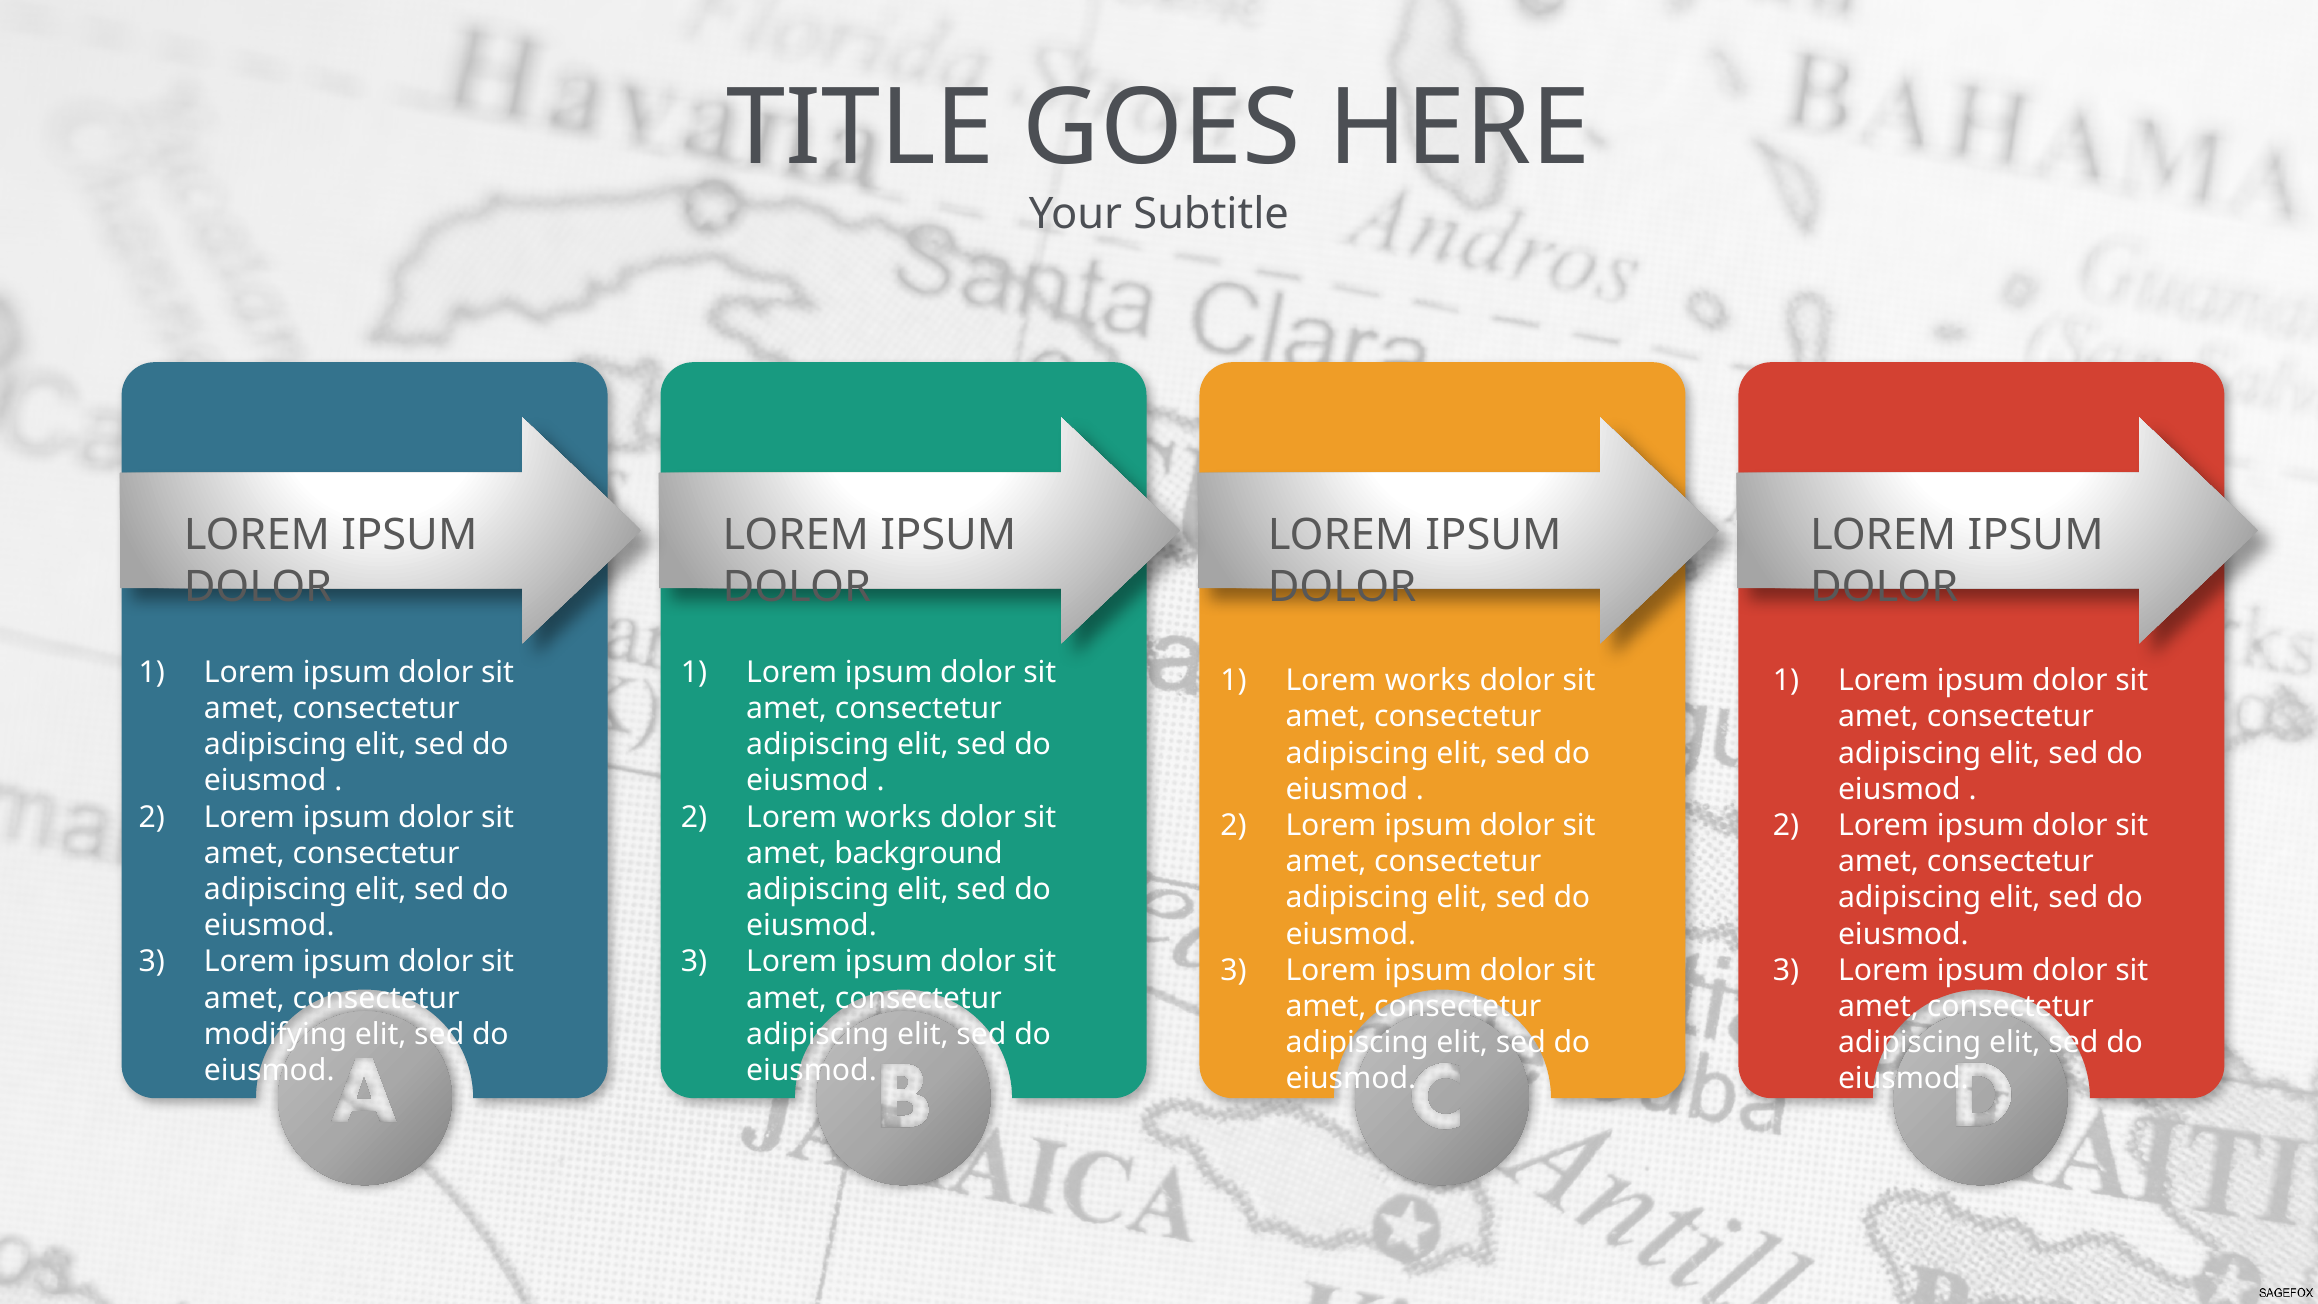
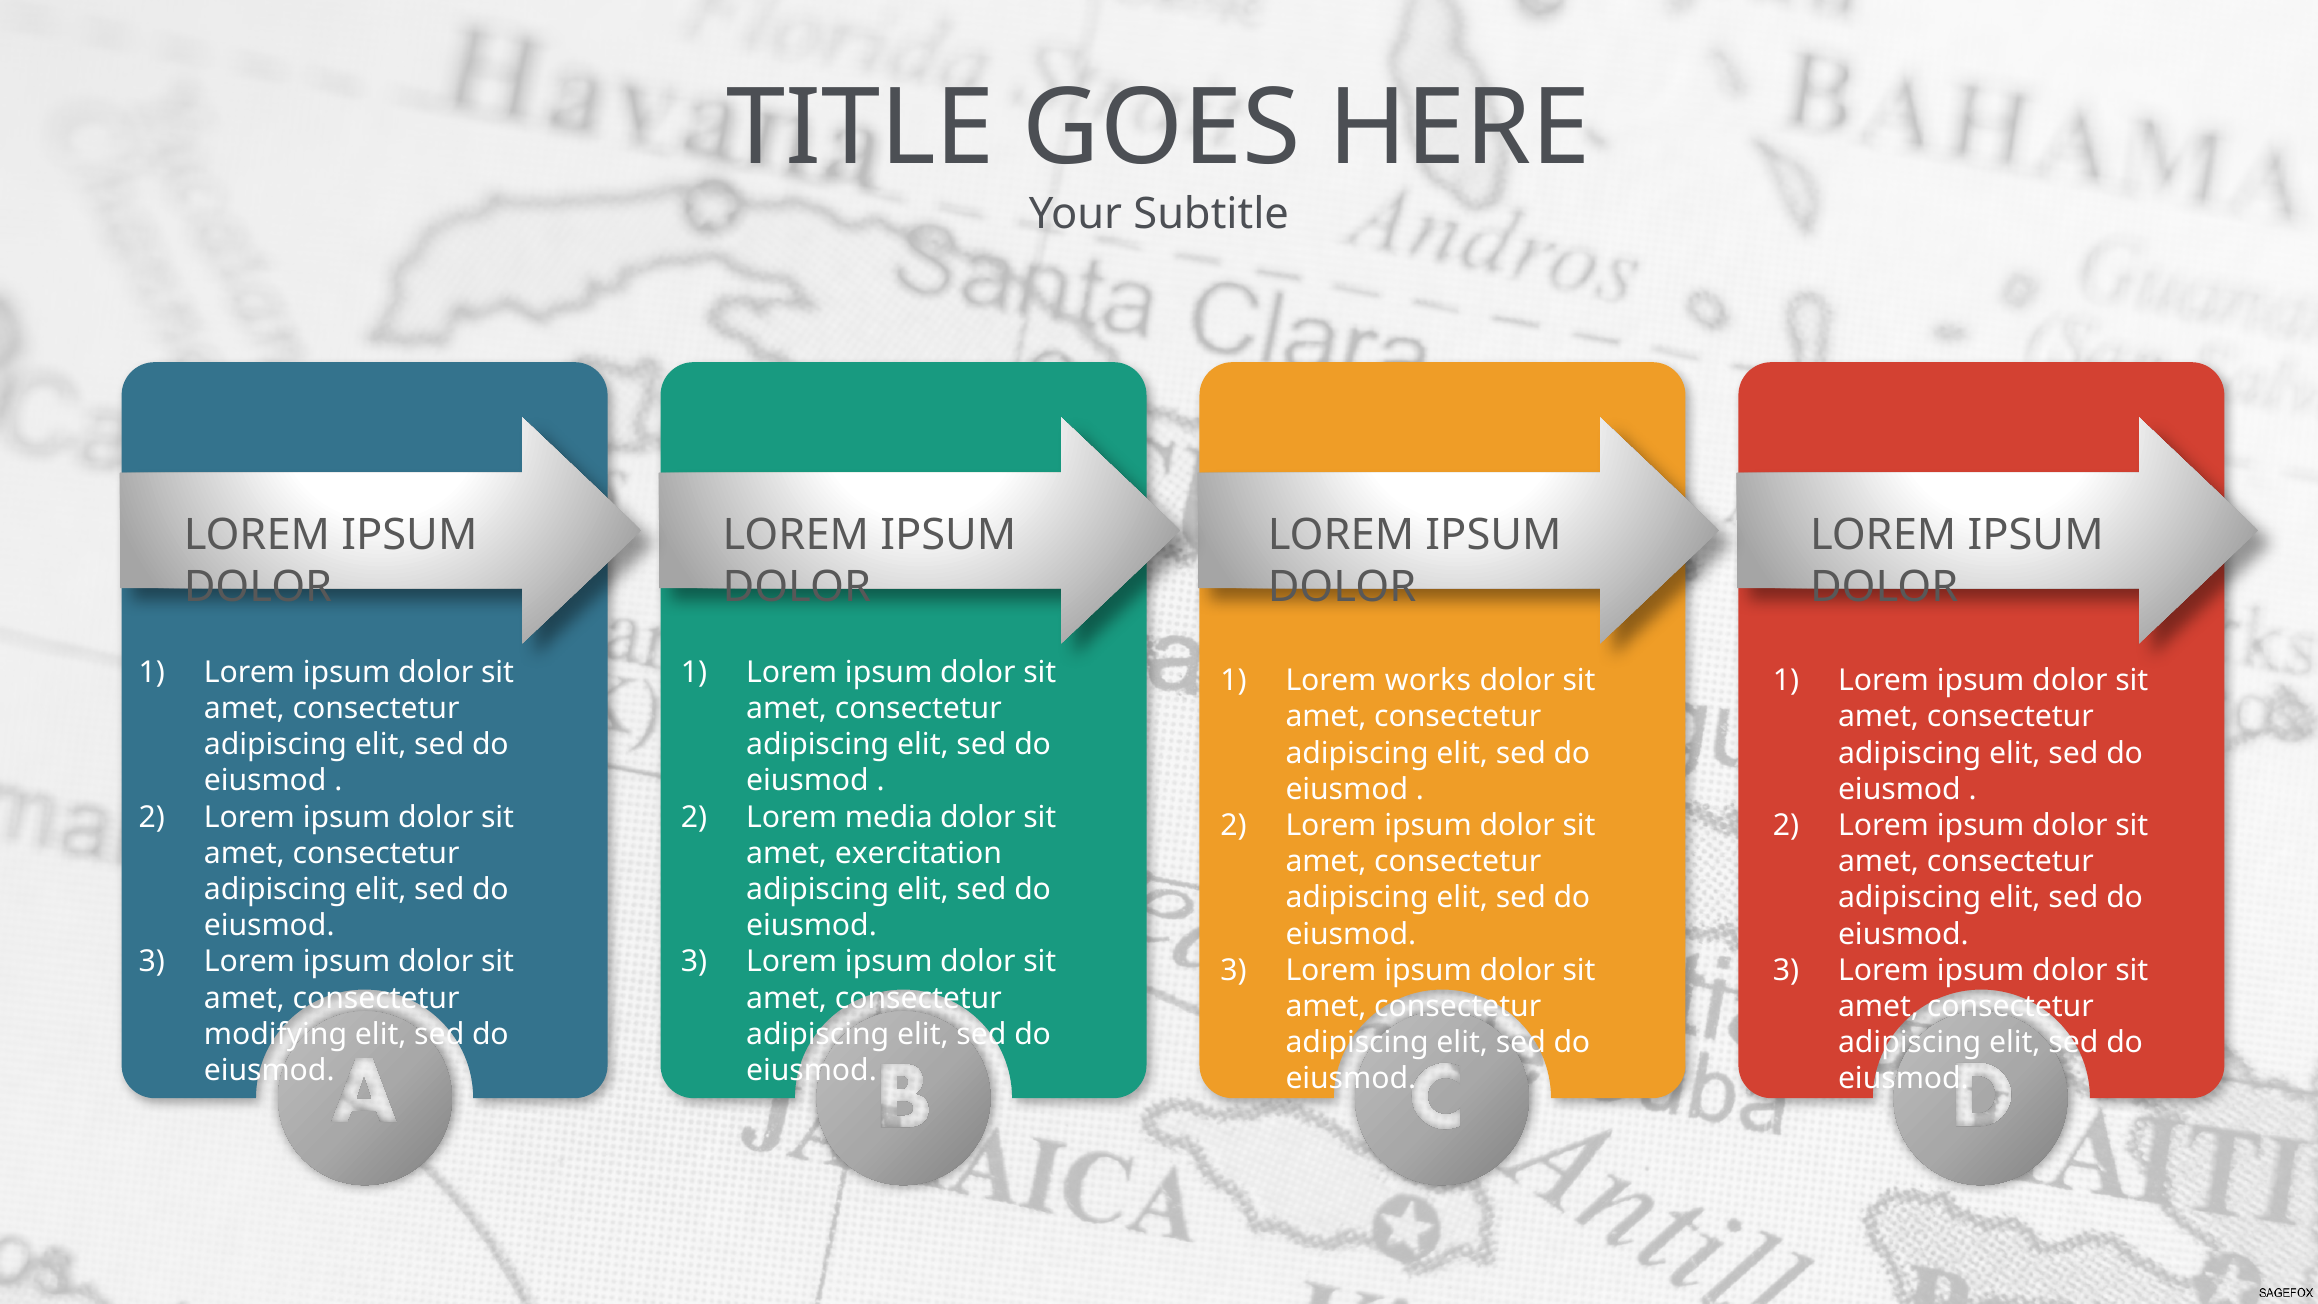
works: works -> media (889, 817)
background: background -> exercitation (918, 853)
